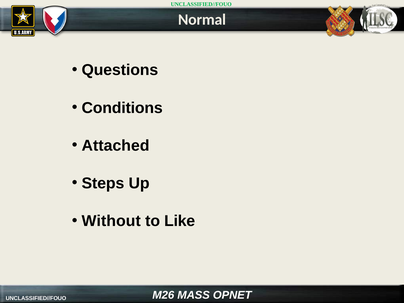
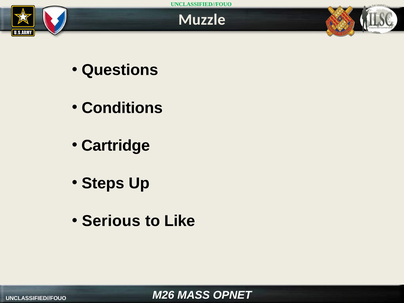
Normal: Normal -> Muzzle (202, 20)
Attached: Attached -> Cartridge (116, 146)
Without: Without -> Serious (111, 221)
